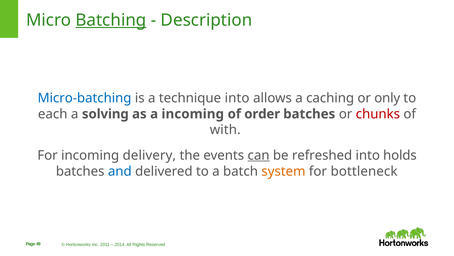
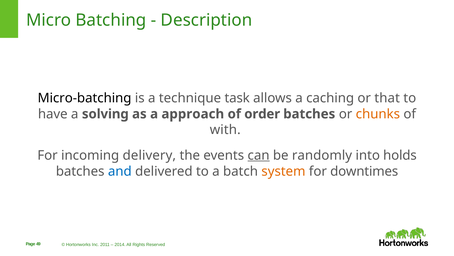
Batching underline: present -> none (111, 20)
Micro-batching colour: blue -> black (85, 98)
technique into: into -> task (237, 98)
only: only -> that (387, 98)
each: each -> have (53, 114)
a incoming: incoming -> approach (193, 114)
chunks colour: red -> orange (378, 114)
refreshed: refreshed -> randomly (322, 155)
bottleneck: bottleneck -> downtimes (364, 171)
